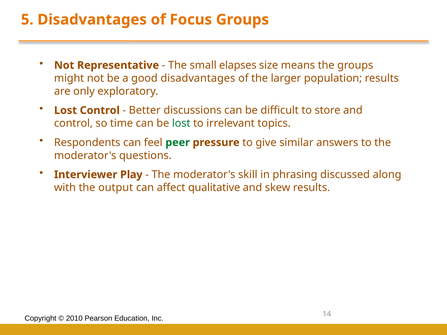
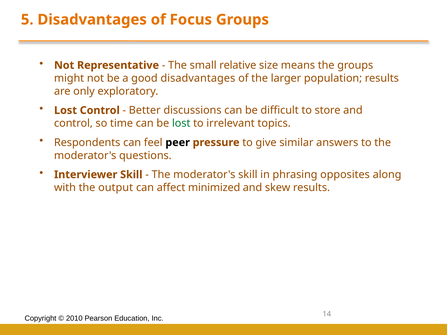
elapses: elapses -> relative (238, 65)
peer colour: green -> black (178, 143)
Interviewer Play: Play -> Skill (131, 175)
discussed: discussed -> opposites (345, 175)
qualitative: qualitative -> minimized (214, 188)
